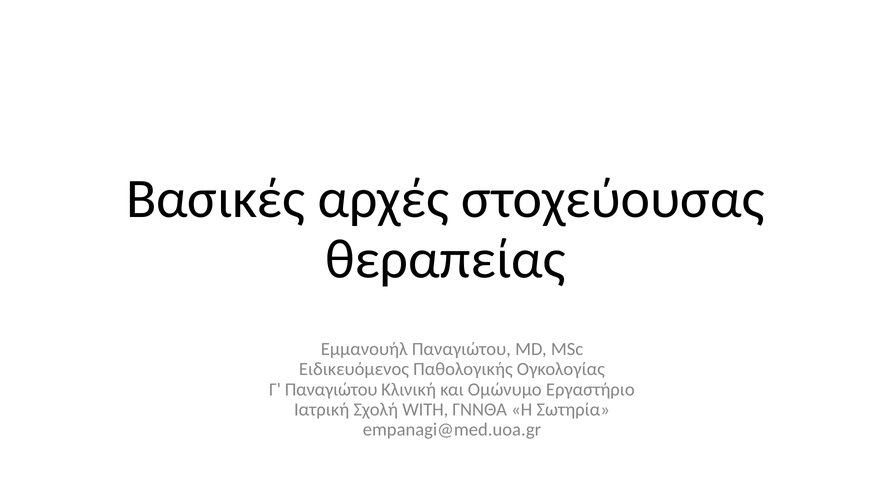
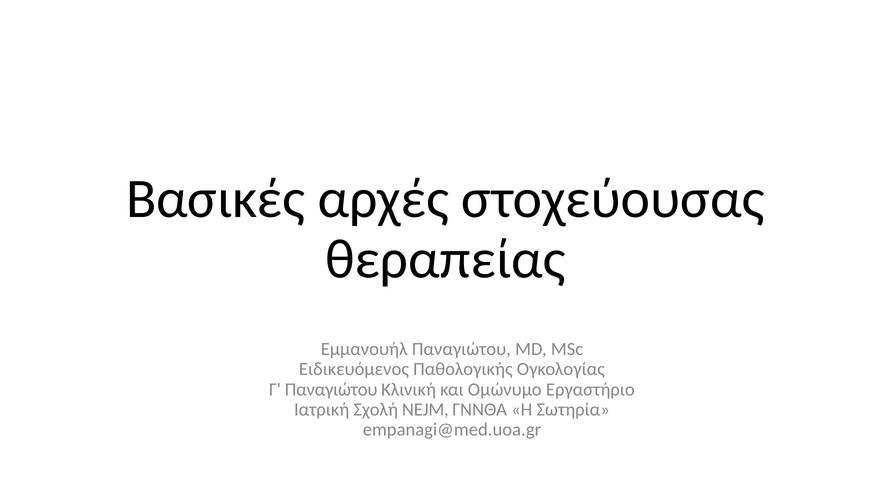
WITH: WITH -> NEJM (425, 409)
